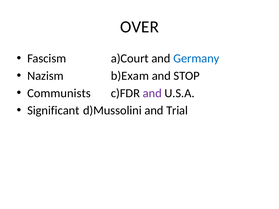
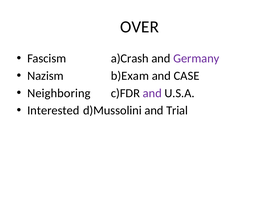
a)Court: a)Court -> a)Crash (130, 59)
Germany colour: blue -> purple (196, 59)
STOP: STOP -> CASE (187, 76)
Communists: Communists -> Neighboring (59, 93)
Significant: Significant -> Interested (53, 111)
